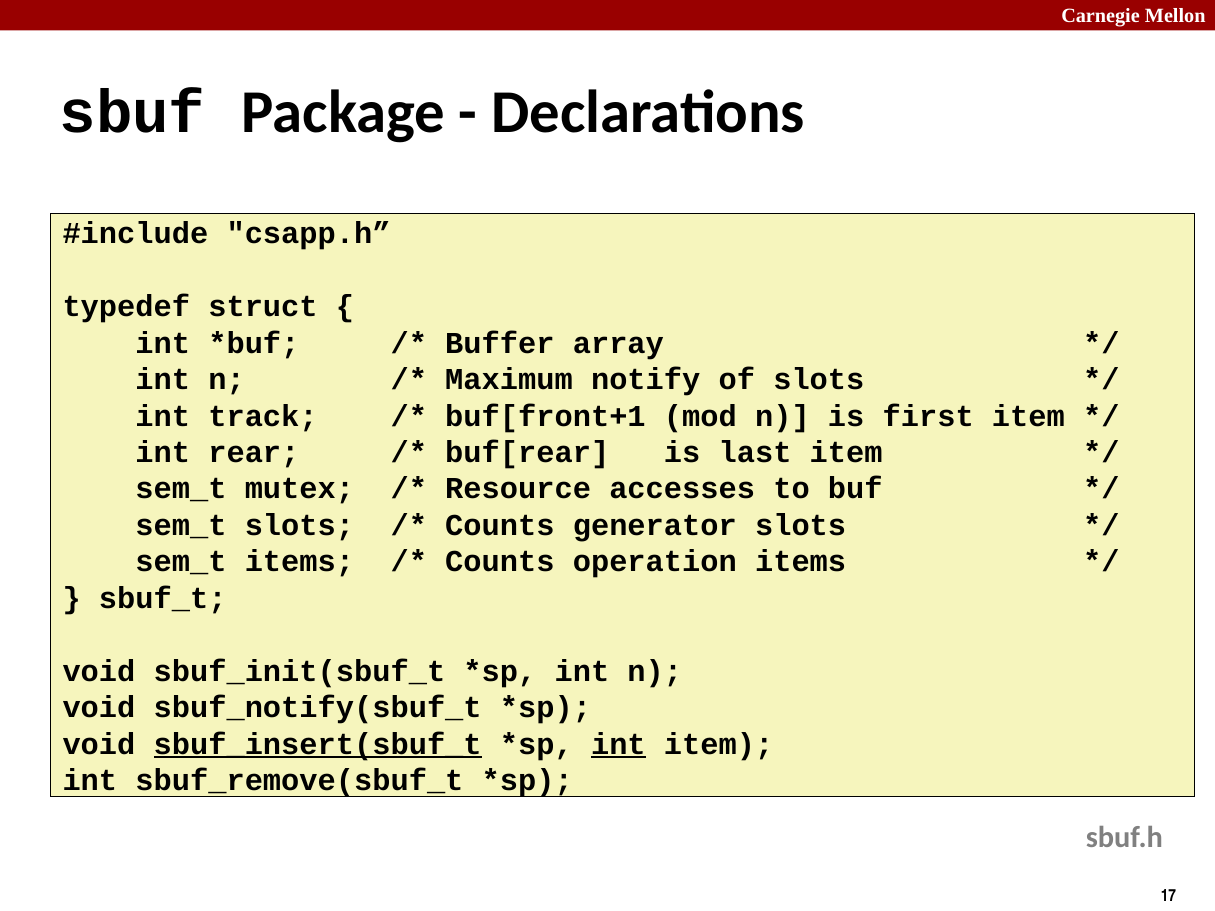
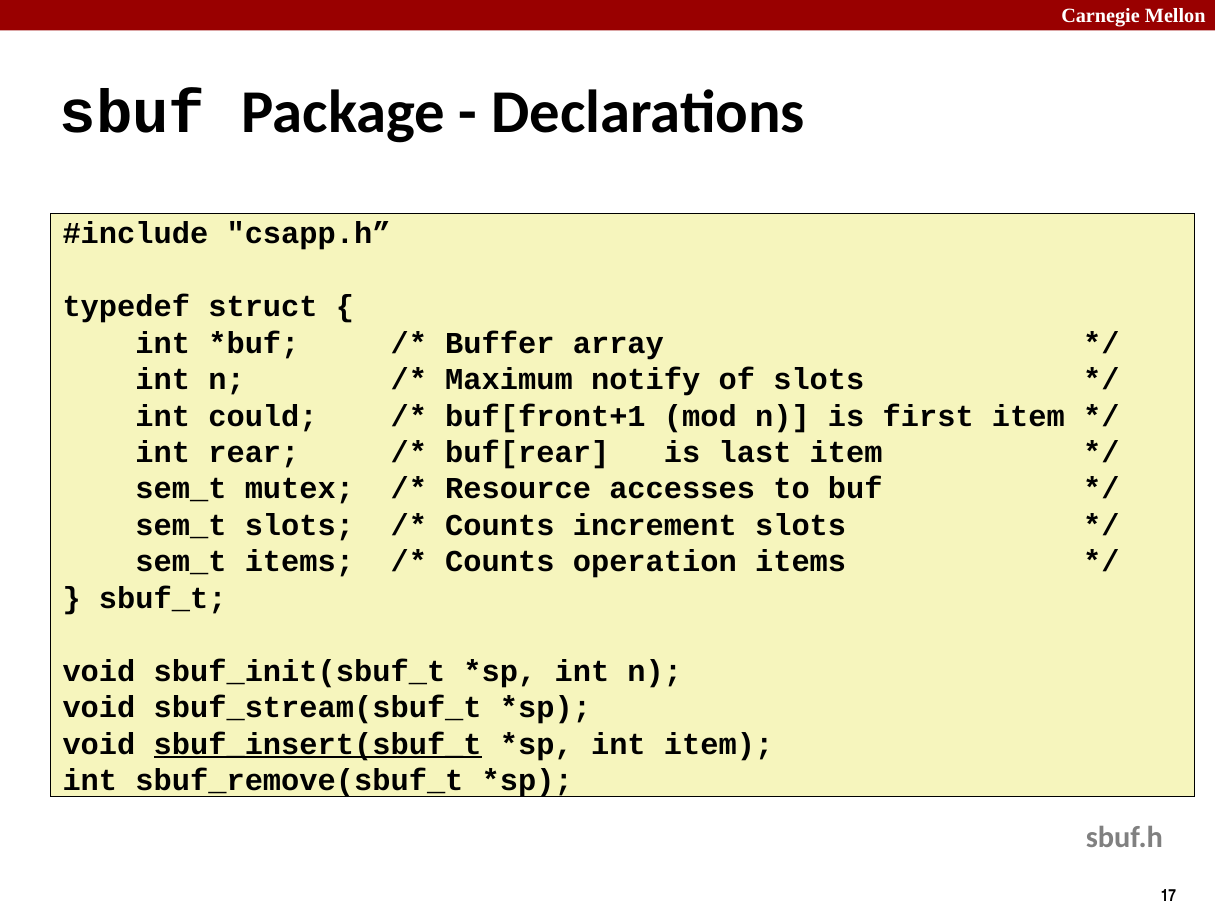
track: track -> could (263, 416)
generator: generator -> increment (655, 526)
sbuf_notify(sbuf_t: sbuf_notify(sbuf_t -> sbuf_stream(sbuf_t (318, 708)
int underline: present -> none (618, 744)
